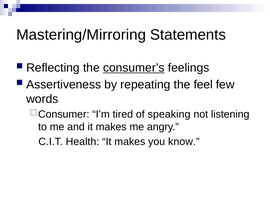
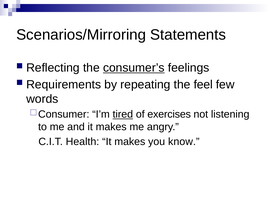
Mastering/Mirroring: Mastering/Mirroring -> Scenarios/Mirroring (81, 35)
Assertiveness: Assertiveness -> Requirements (64, 85)
tired underline: none -> present (123, 115)
speaking: speaking -> exercises (169, 115)
